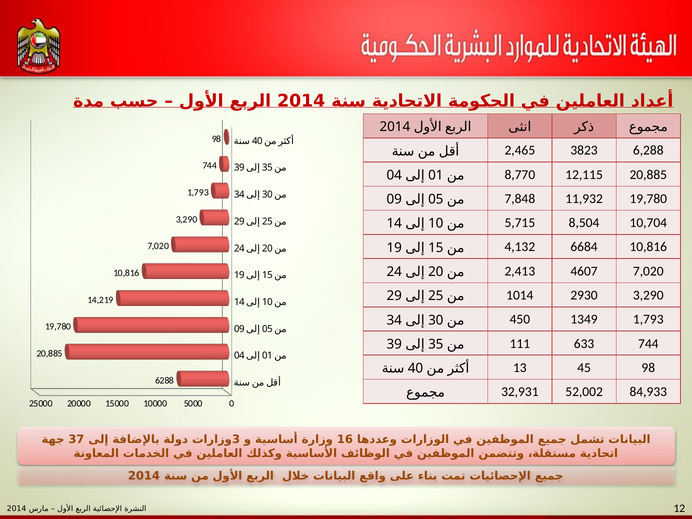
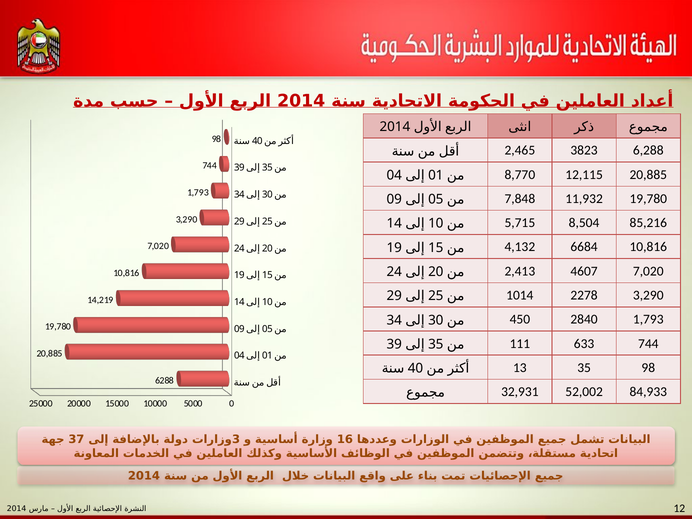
10,704: 10,704 -> 85,216 (648, 223)
2930: 2930 -> 2278 (584, 295)
1349: 1349 -> 2840 (584, 319)
13 45: 45 -> 35 (584, 368)
